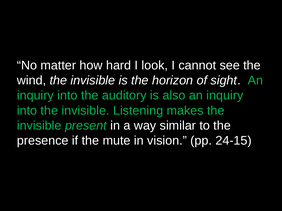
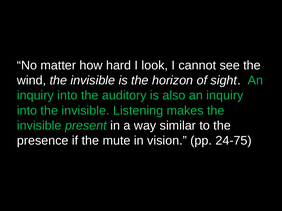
24-15: 24-15 -> 24-75 (234, 141)
